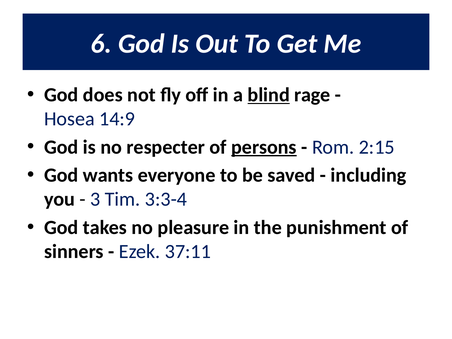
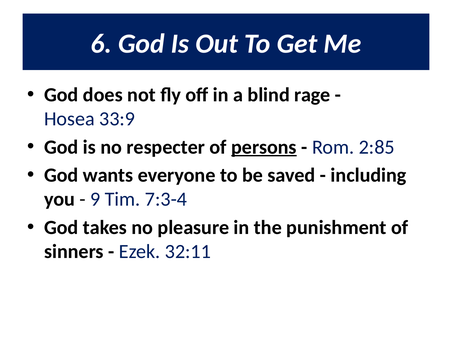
blind underline: present -> none (269, 95)
14:9: 14:9 -> 33:9 (117, 119)
2:15: 2:15 -> 2:85 (377, 147)
3: 3 -> 9 (95, 199)
3:3-4: 3:3-4 -> 7:3-4 (166, 199)
37:11: 37:11 -> 32:11 (188, 252)
